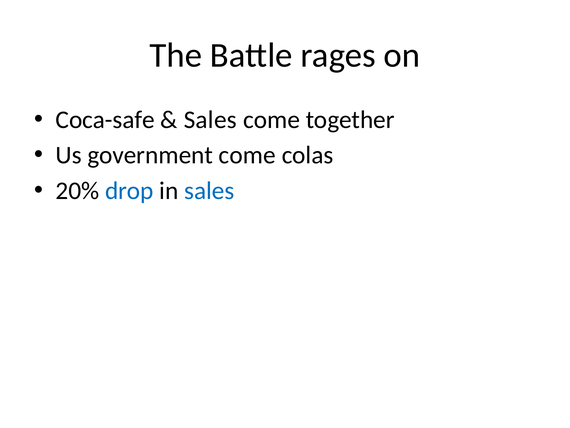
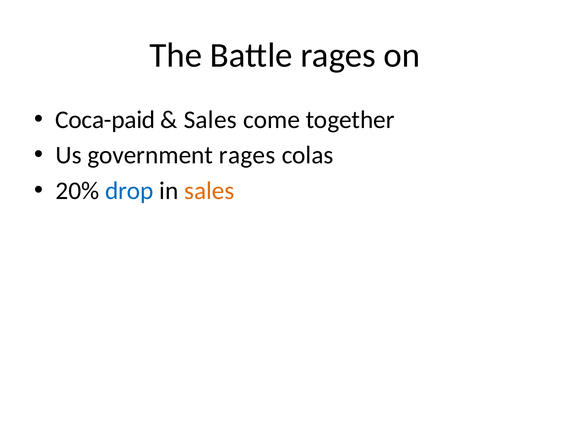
Coca-safe: Coca-safe -> Coca-paid (105, 120)
government come: come -> rages (247, 155)
sales colour: blue -> orange (209, 191)
